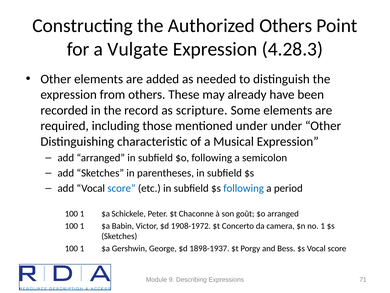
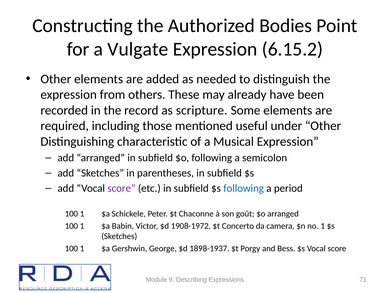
Authorized Others: Others -> Bodies (286, 26)
4.28.3: 4.28.3 -> 6.15.2 (292, 49)
mentioned under: under -> useful (252, 126)
score colour: blue -> purple (121, 188)
